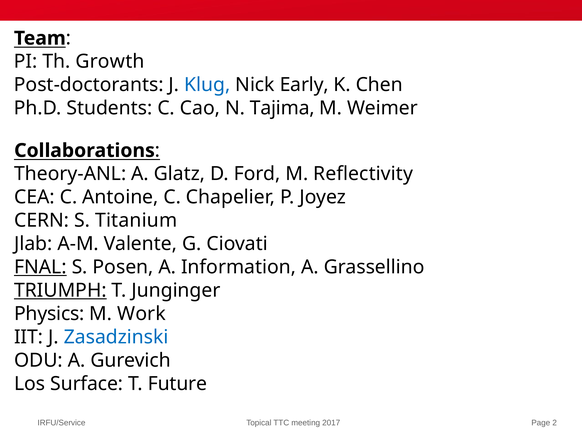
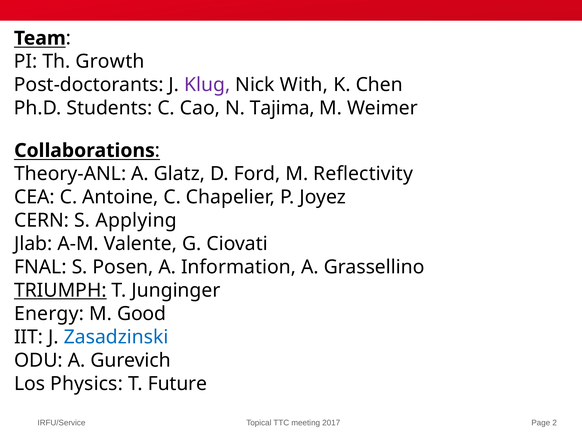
Klug colour: blue -> purple (207, 85)
Early: Early -> With (304, 85)
Titanium: Titanium -> Applying (136, 220)
FNAL underline: present -> none (40, 267)
Physics: Physics -> Energy (49, 313)
Work: Work -> Good (142, 313)
Surface: Surface -> Physics (87, 383)
